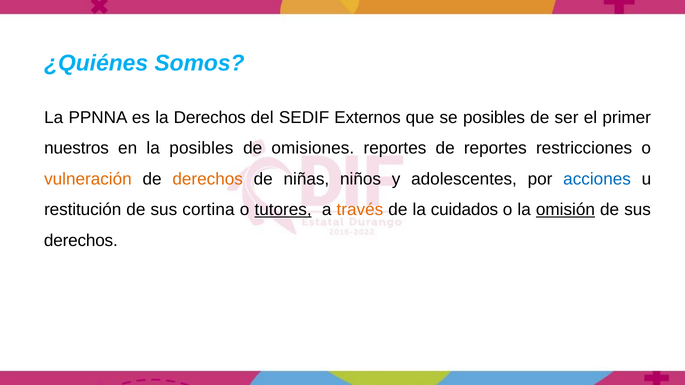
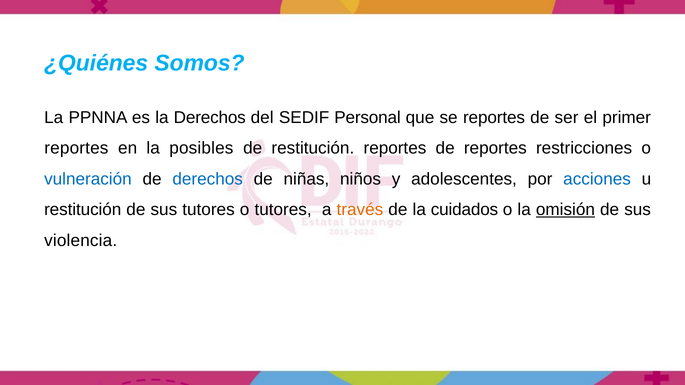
Externos: Externos -> Personal (368, 117)
se posibles: posibles -> reportes (494, 117)
nuestros: nuestros -> reportes (76, 148)
de omisiones: omisiones -> restitución (313, 148)
vulneración colour: orange -> blue (88, 179)
derechos colour: orange -> blue (208, 179)
sus cortina: cortina -> tutores (209, 210)
tutores underline: present -> none (283, 210)
derechos: derechos -> violencia (81, 241)
